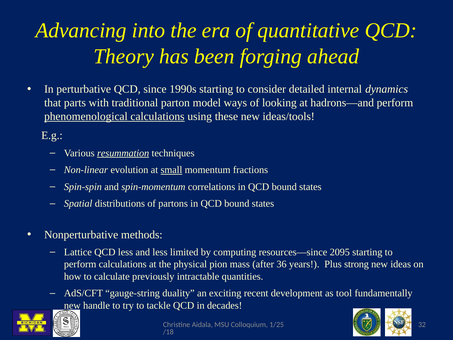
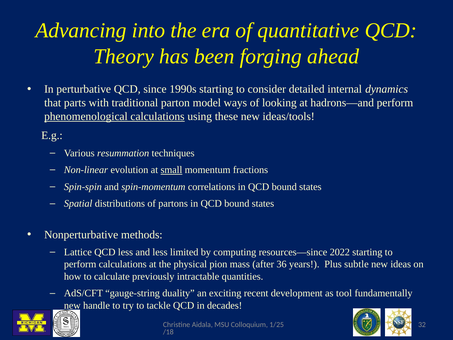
resummation underline: present -> none (123, 153)
2095: 2095 -> 2022 (340, 252)
strong: strong -> subtle (356, 264)
